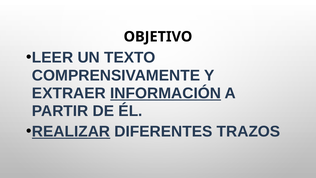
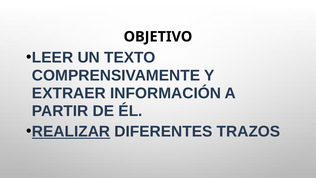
INFORMACIÓN underline: present -> none (166, 93)
